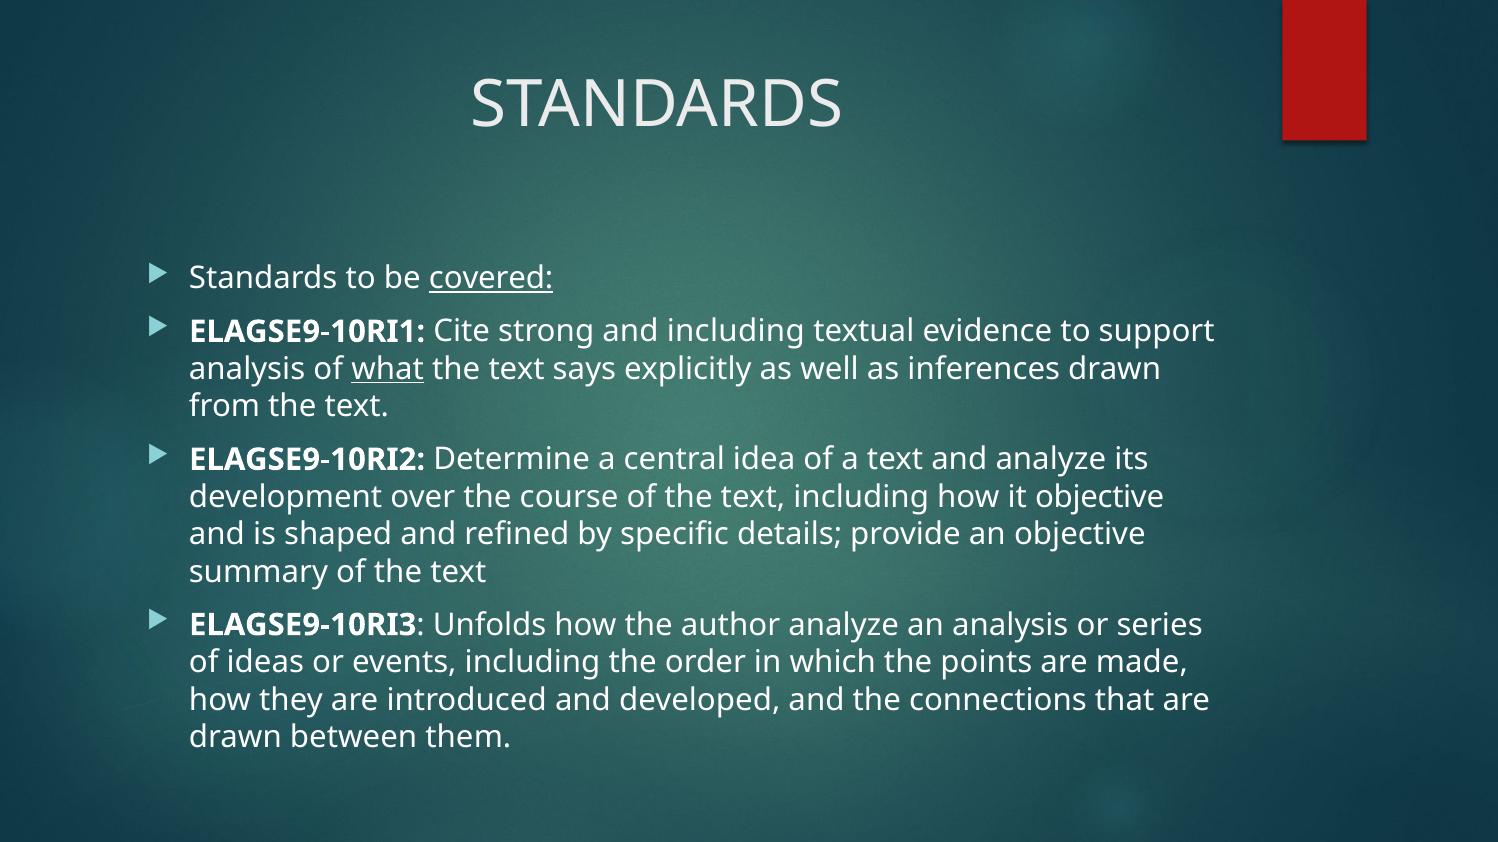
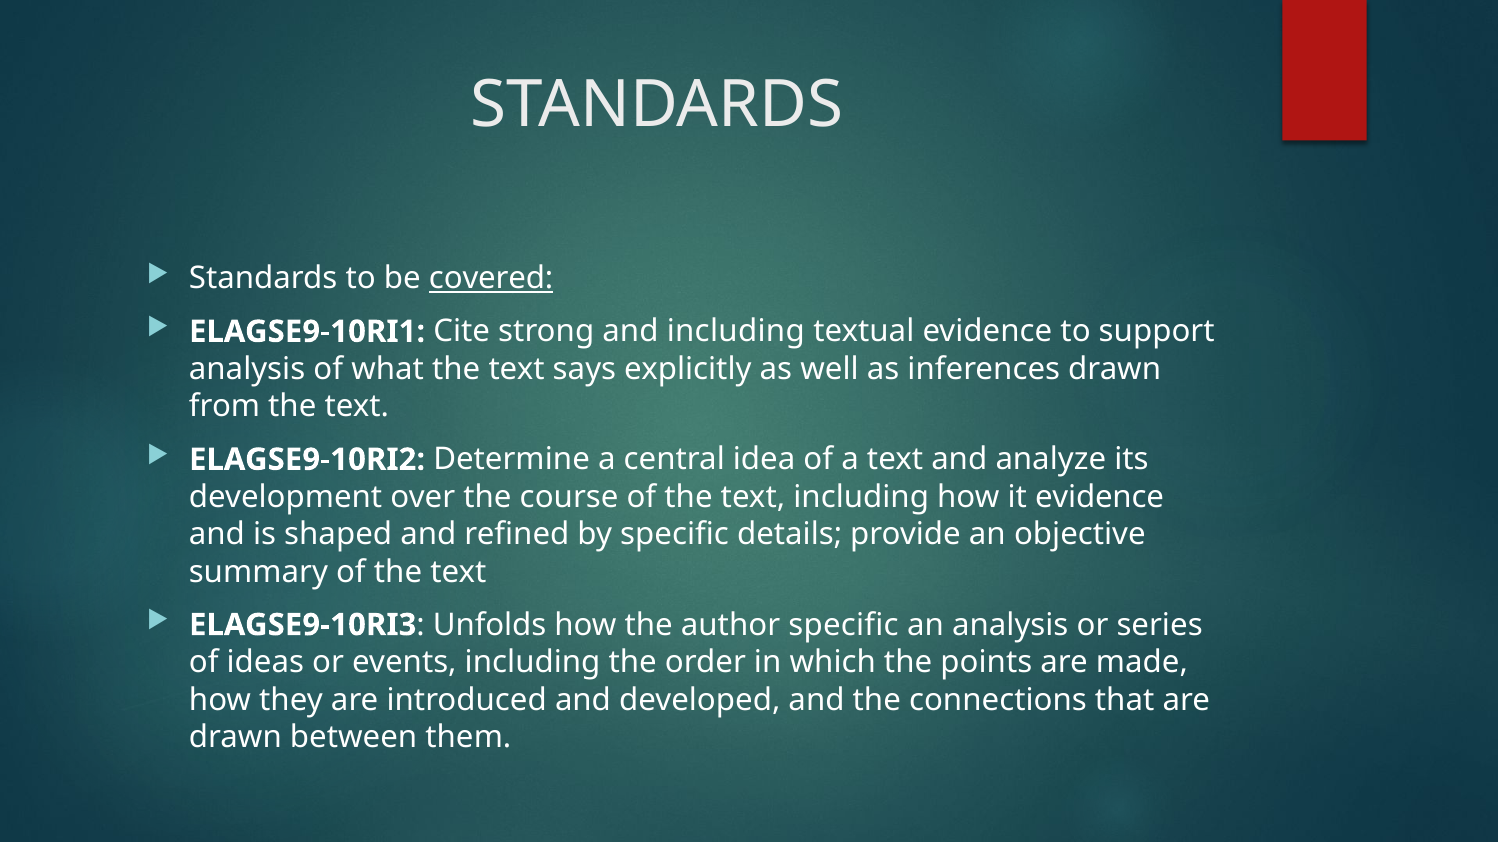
what underline: present -> none (388, 369)
it objective: objective -> evidence (1100, 497)
author analyze: analyze -> specific (844, 625)
